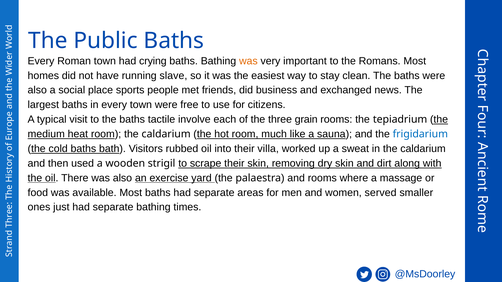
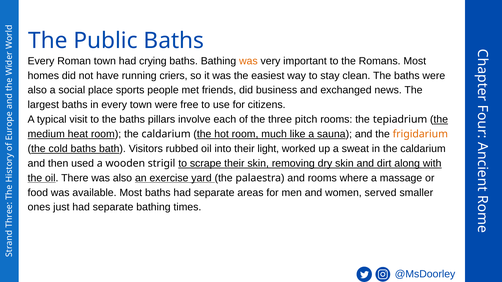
slave: slave -> criers (174, 76)
tactile: tactile -> pillars (162, 120)
grain: grain -> pitch (306, 120)
frigidarium colour: blue -> orange (420, 134)
villa: villa -> light (268, 149)
